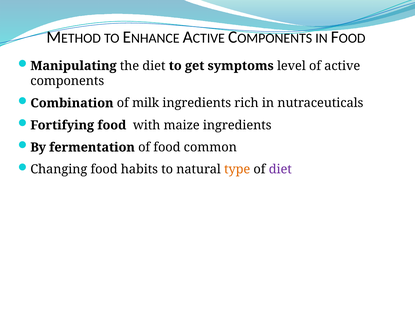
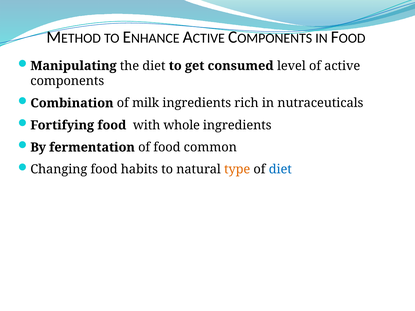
symptoms: symptoms -> consumed (241, 66)
maize: maize -> whole (182, 125)
diet colour: purple -> blue (280, 170)
